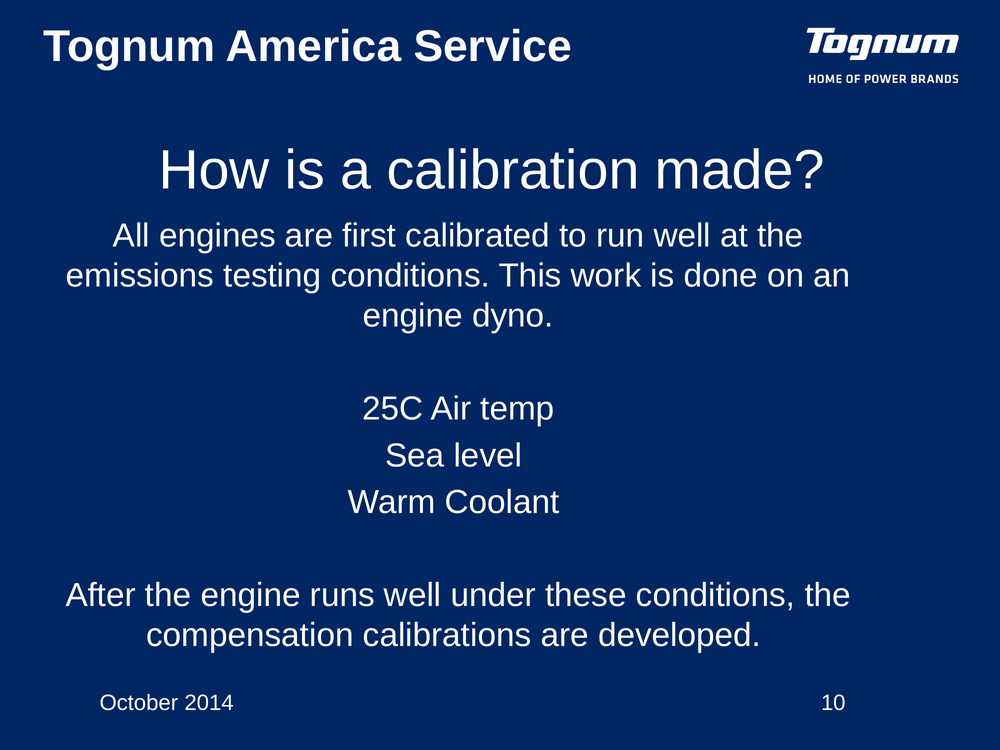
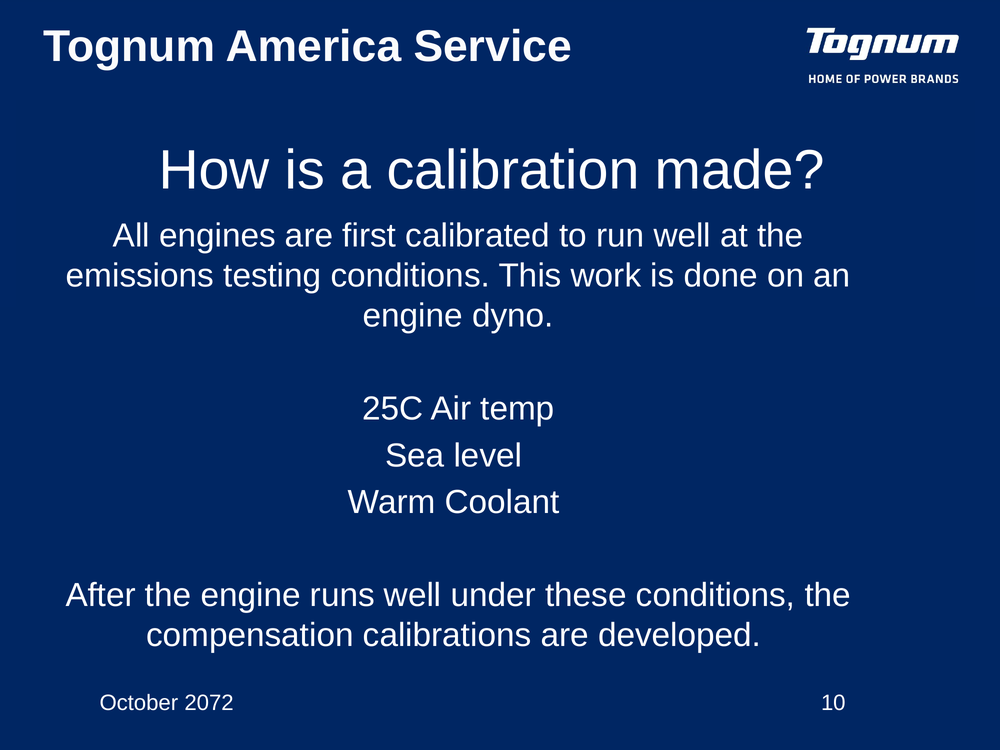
2014: 2014 -> 2072 (209, 703)
